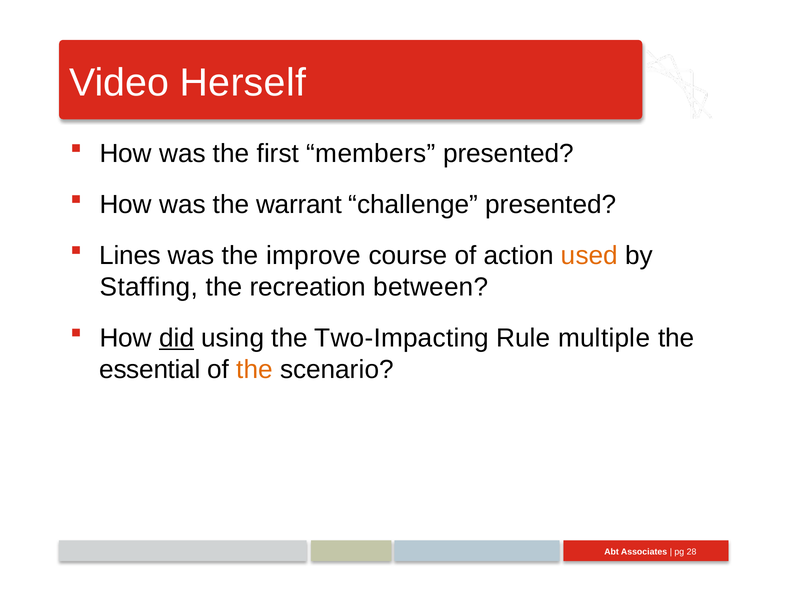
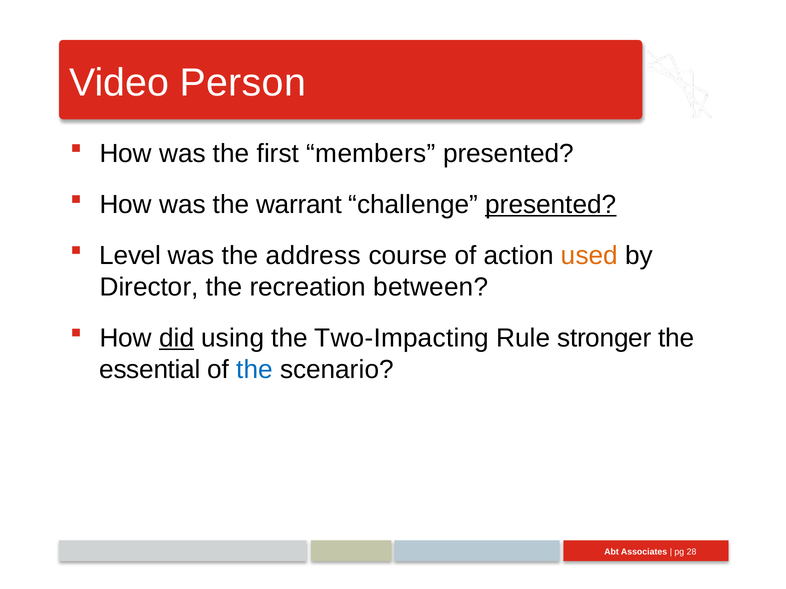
Herself: Herself -> Person (243, 83)
presented underline: none -> present (551, 205)
Lines: Lines -> Level (130, 256)
improve: improve -> address (313, 256)
Staffing: Staffing -> Director (149, 287)
multiple: multiple -> stronger (604, 338)
the colour: orange -> blue (255, 370)
